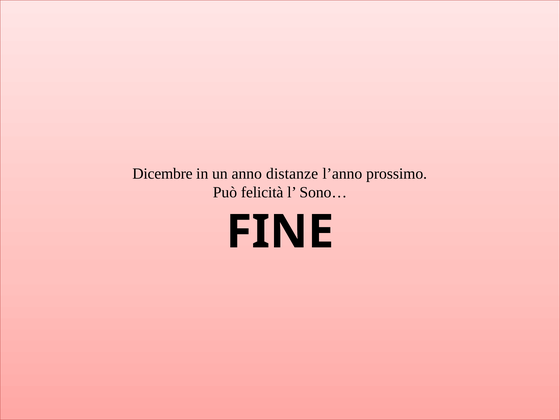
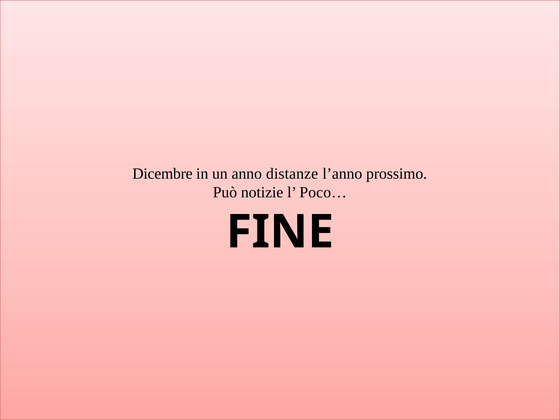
felicità: felicità -> notizie (262, 192)
Sono…: Sono… -> Poco… (323, 192)
